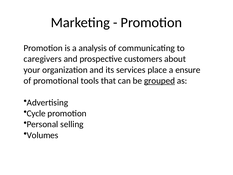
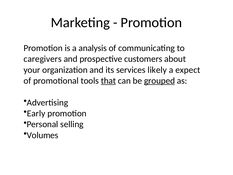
place: place -> likely (157, 70)
ensure: ensure -> expect (188, 70)
that underline: none -> present (108, 81)
Cycle: Cycle -> Early (36, 113)
